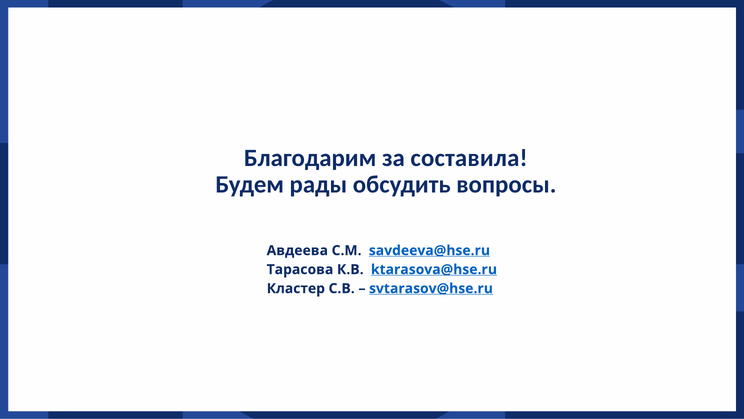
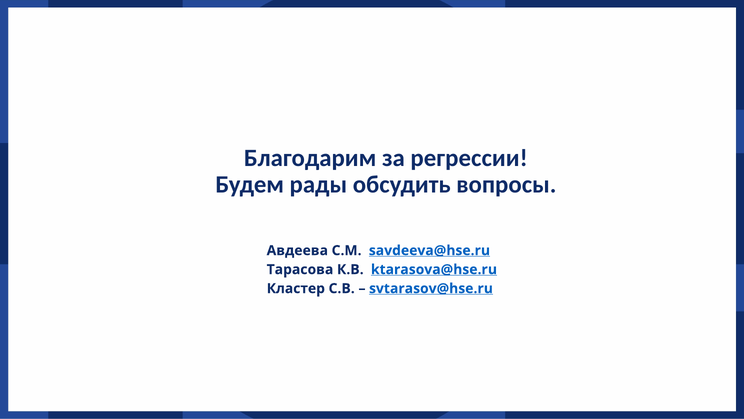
составила: составила -> регрессии (469, 158)
